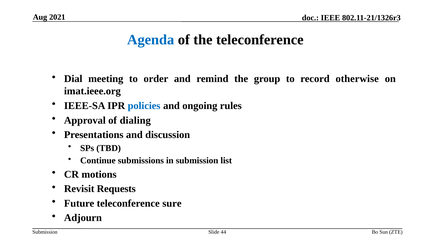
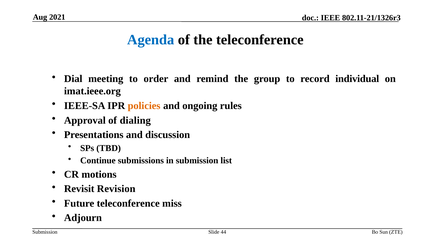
otherwise: otherwise -> individual (357, 79)
policies colour: blue -> orange (144, 106)
Requests: Requests -> Revision (116, 189)
sure: sure -> miss (172, 204)
